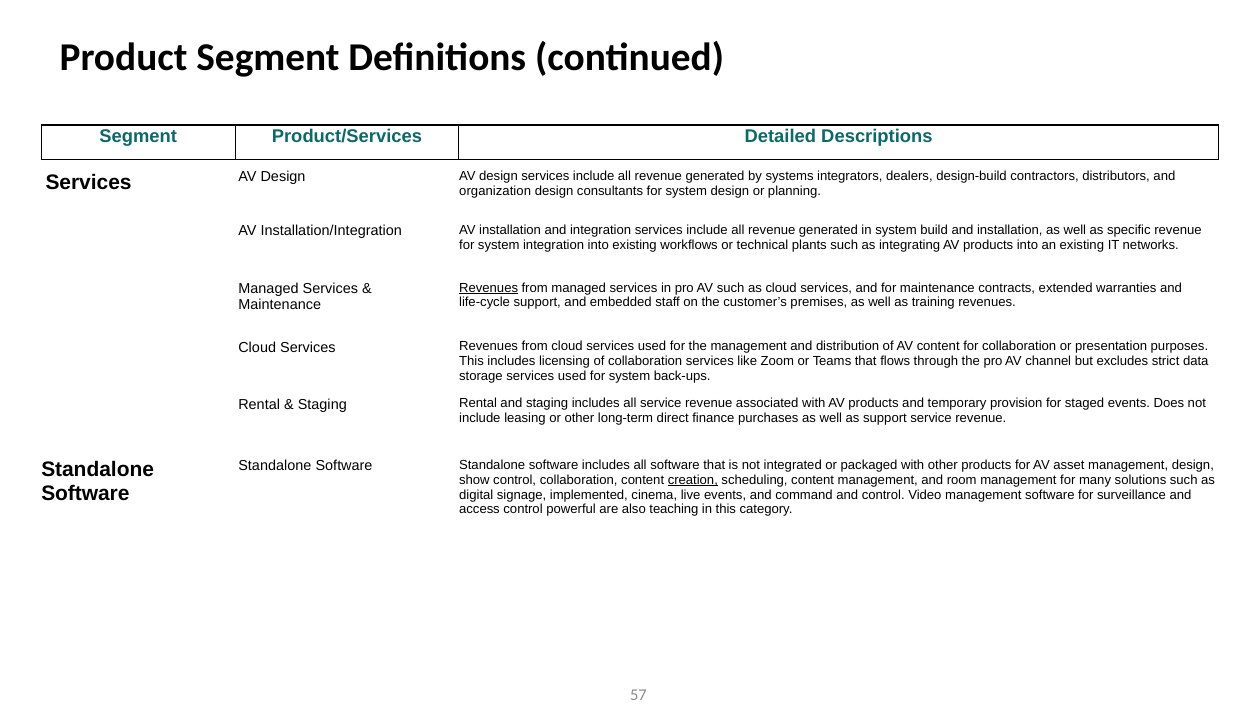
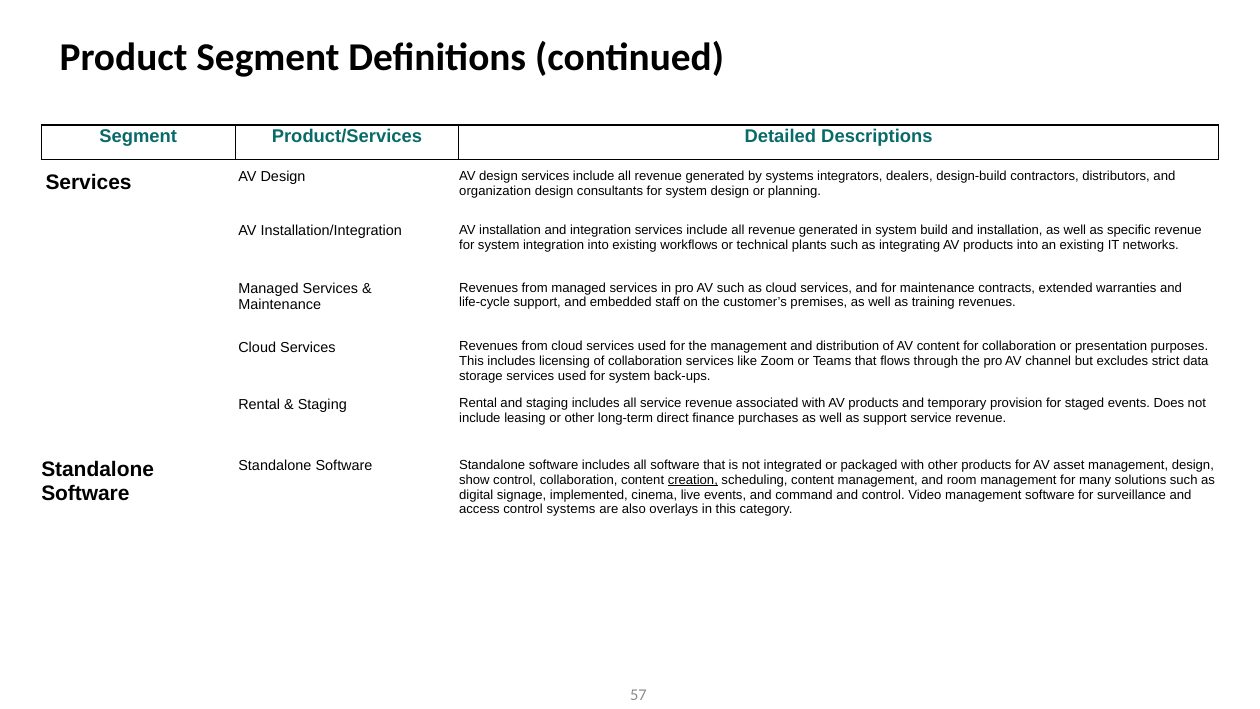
Revenues underline: present -> none (489, 288)
control powerful: powerful -> systems (571, 509)
teaching: teaching -> overlays (674, 509)
